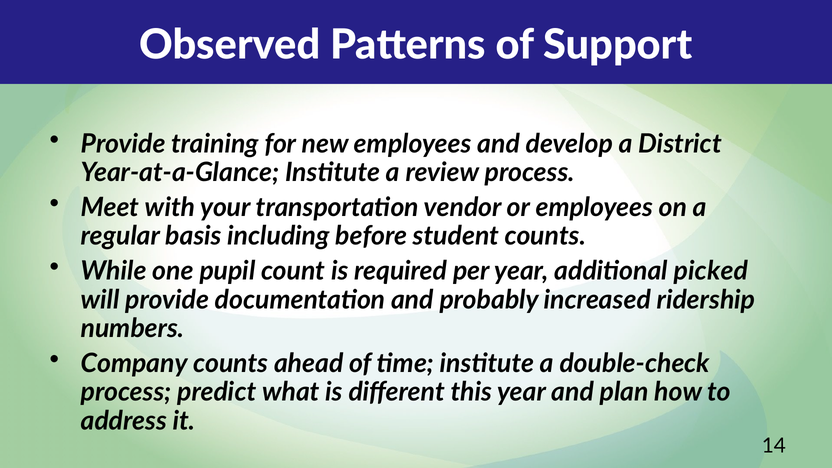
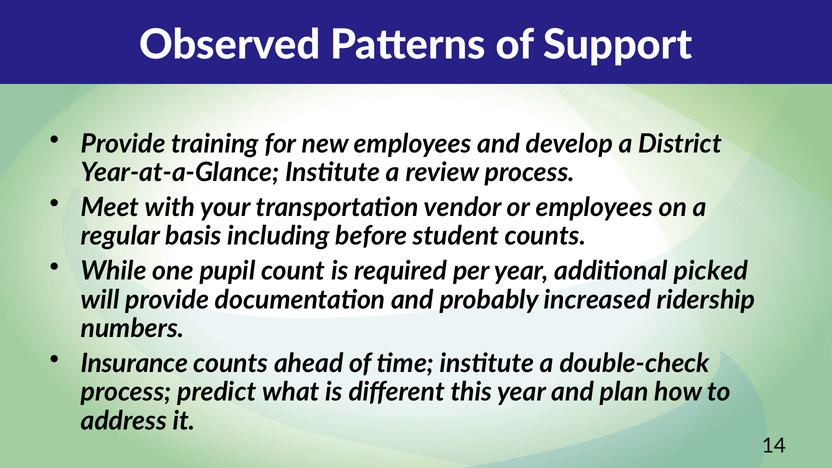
Company: Company -> Insurance (134, 363)
